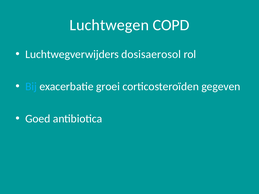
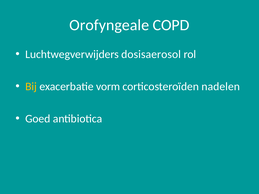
Luchtwegen: Luchtwegen -> Orofyngeale (109, 25)
Bij colour: light blue -> yellow (31, 87)
groei: groei -> vorm (108, 87)
gegeven: gegeven -> nadelen (221, 87)
